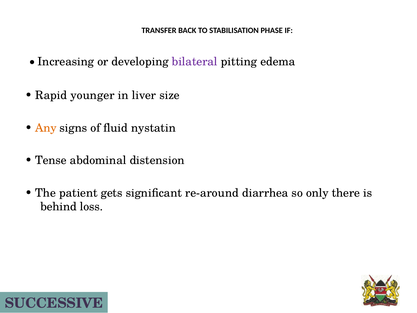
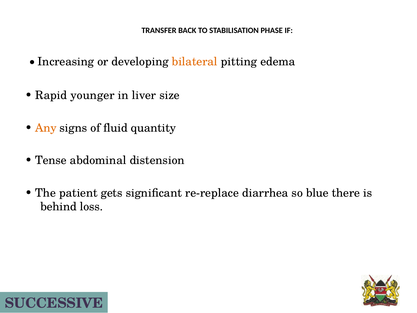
bilateral colour: purple -> orange (195, 62)
nystatin: nystatin -> quantity (154, 128)
re-around: re-around -> re-replace (212, 193)
only: only -> blue (317, 193)
